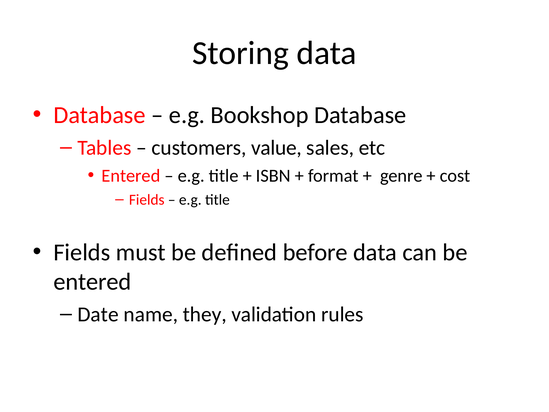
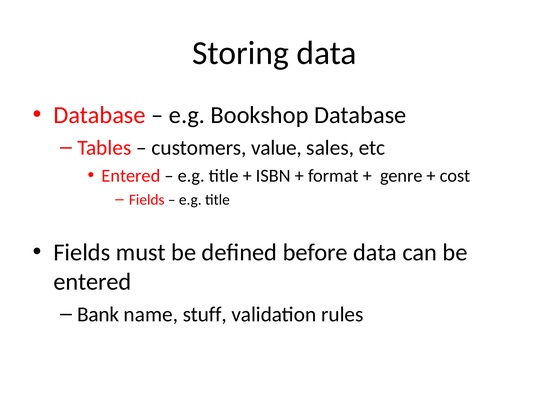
Date: Date -> Bank (98, 314)
they: they -> stuff (205, 314)
